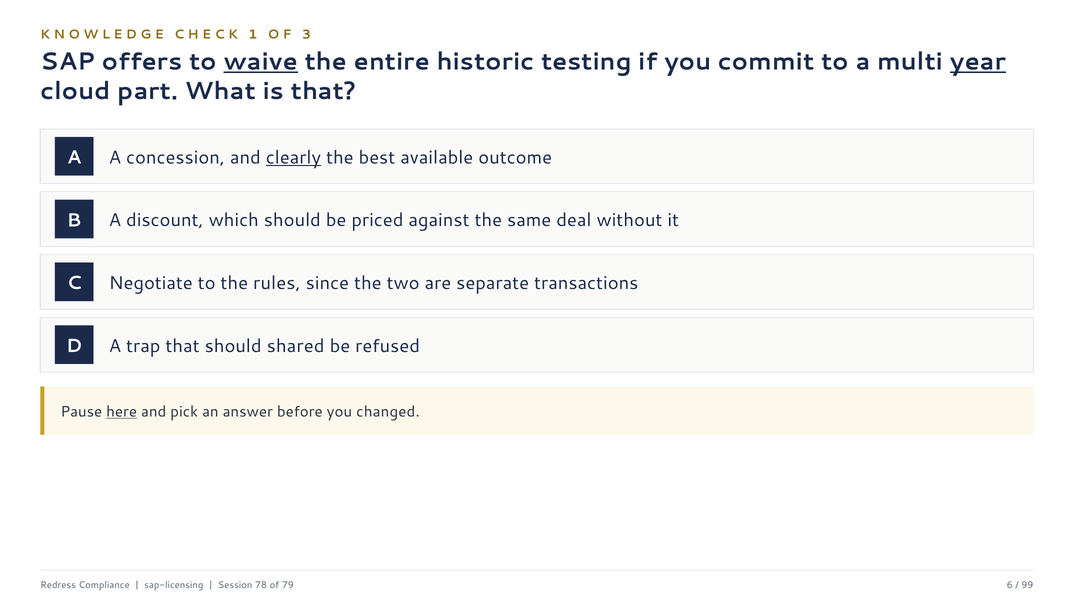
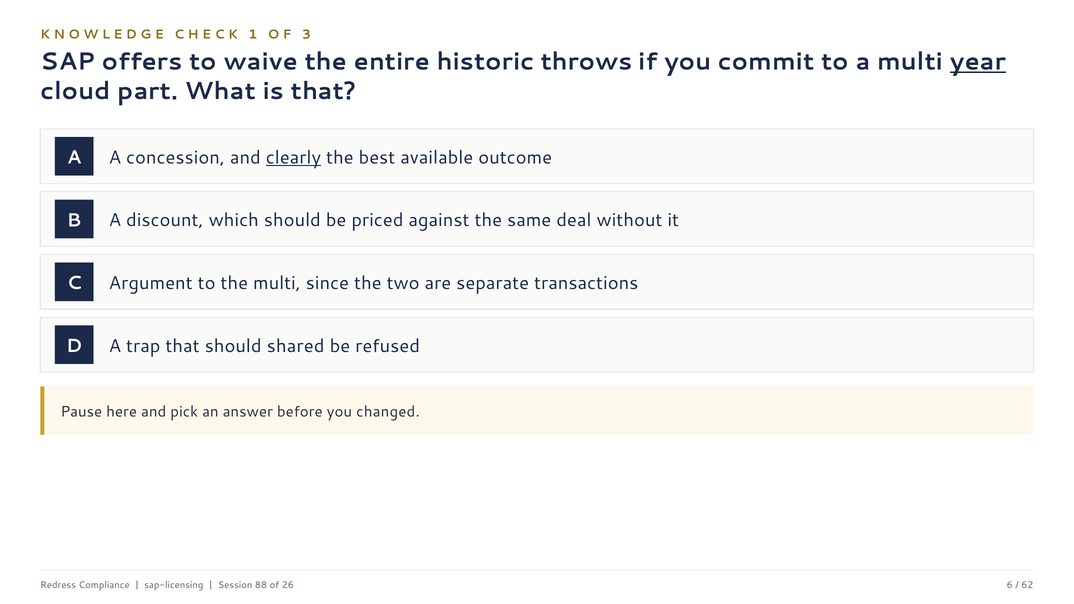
waive underline: present -> none (261, 62)
testing: testing -> throws (586, 62)
Negotiate: Negotiate -> Argument (151, 283)
the rules: rules -> multi (277, 283)
here underline: present -> none (122, 412)
78: 78 -> 88 (261, 585)
79: 79 -> 26 (288, 585)
99: 99 -> 62 (1027, 585)
